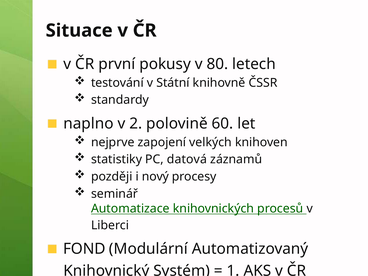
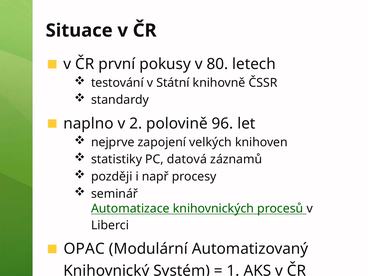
60: 60 -> 96 (222, 123)
nový: nový -> např (155, 177)
FOND: FOND -> OPAC (84, 249)
